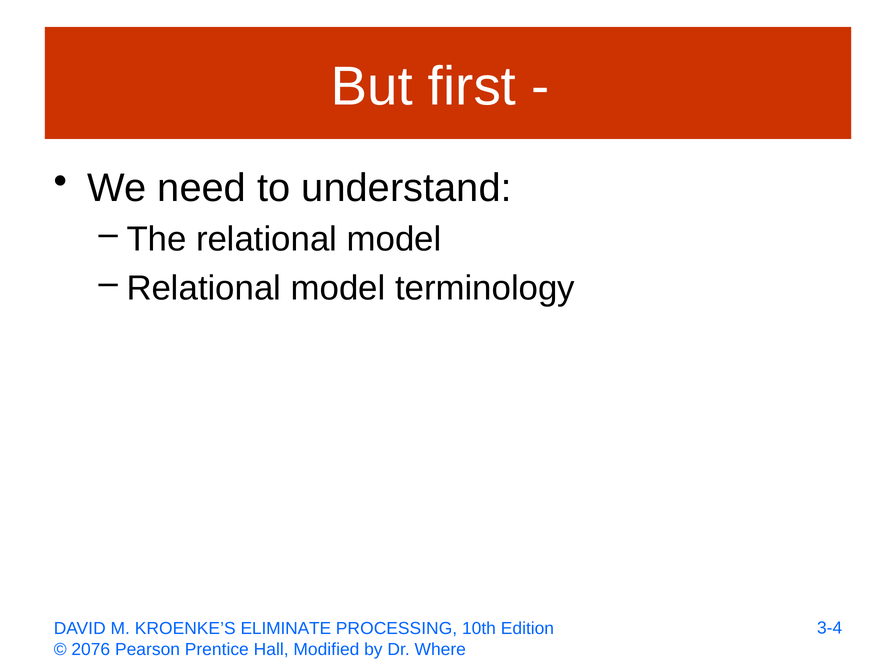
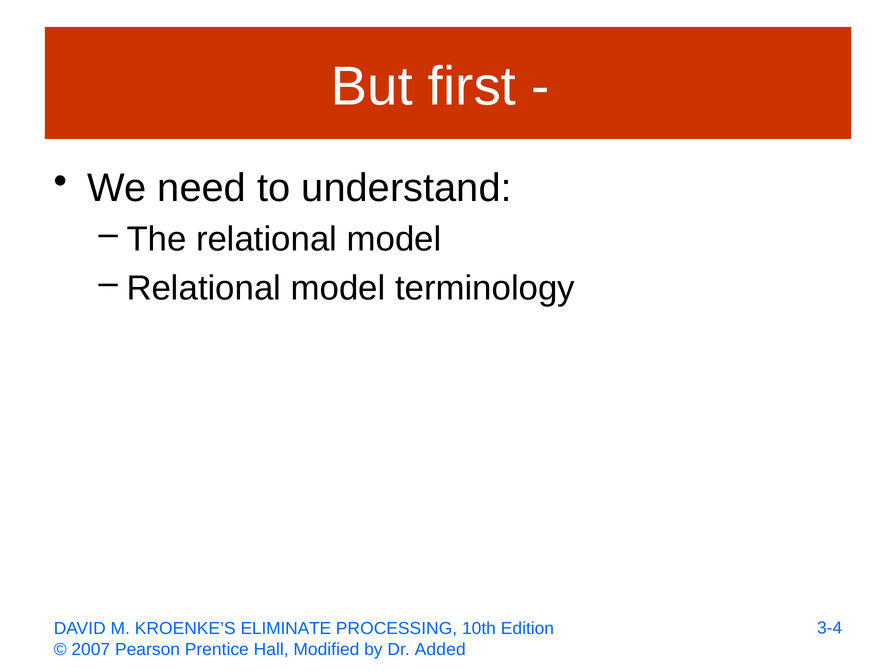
2076: 2076 -> 2007 (91, 649)
Where: Where -> Added (440, 649)
